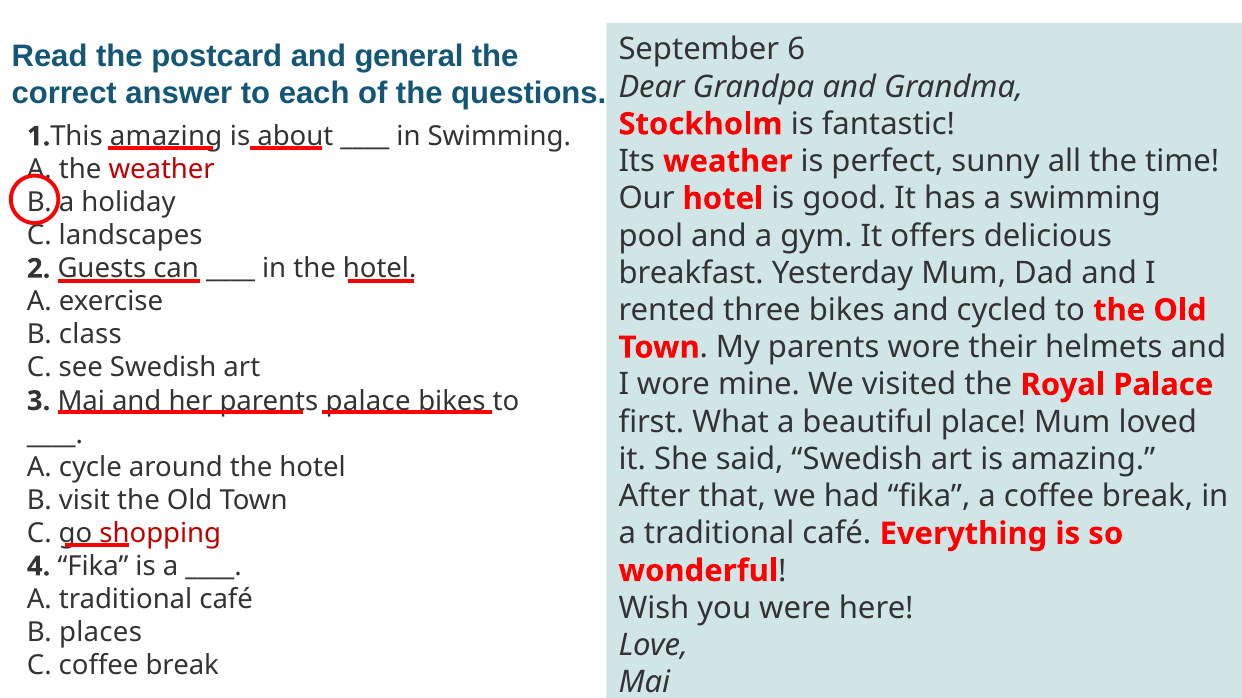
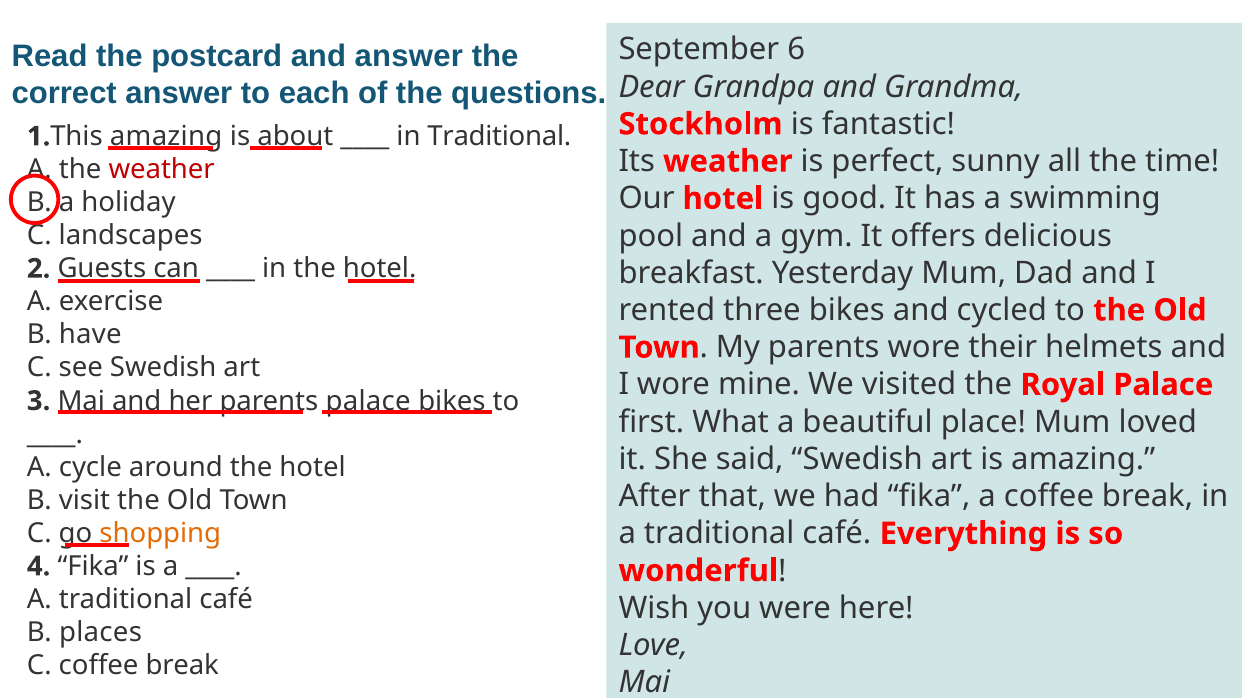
and general: general -> answer (409, 56)
in Swimming: Swimming -> Traditional (499, 136)
class: class -> have (90, 335)
shopping colour: red -> orange (160, 534)
